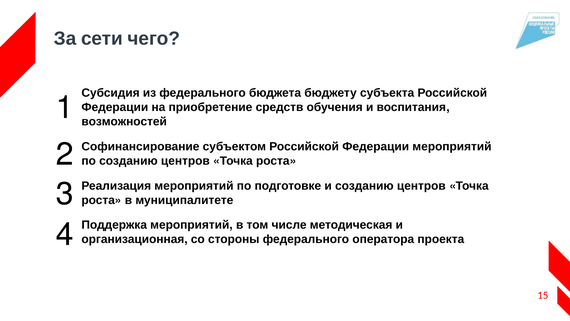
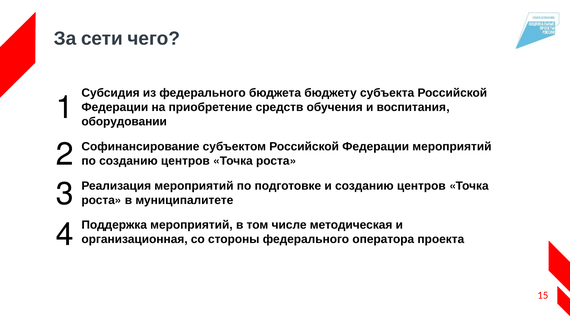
возможностей: возможностей -> оборудовании (124, 121)
